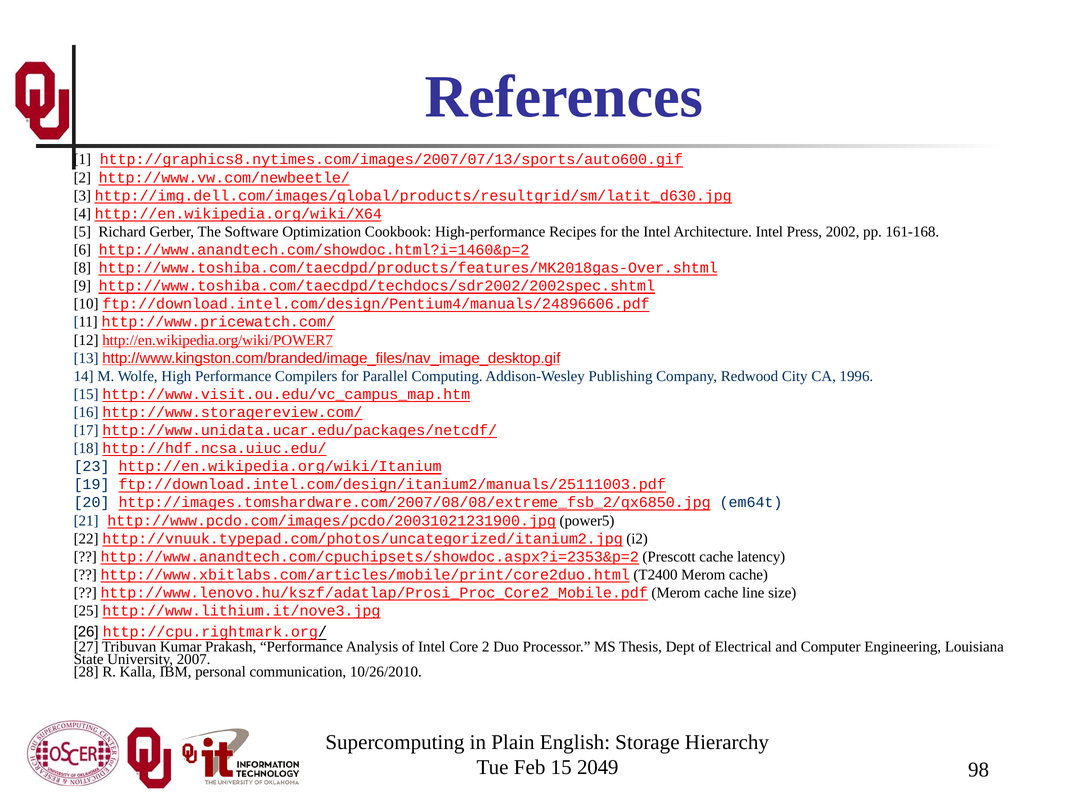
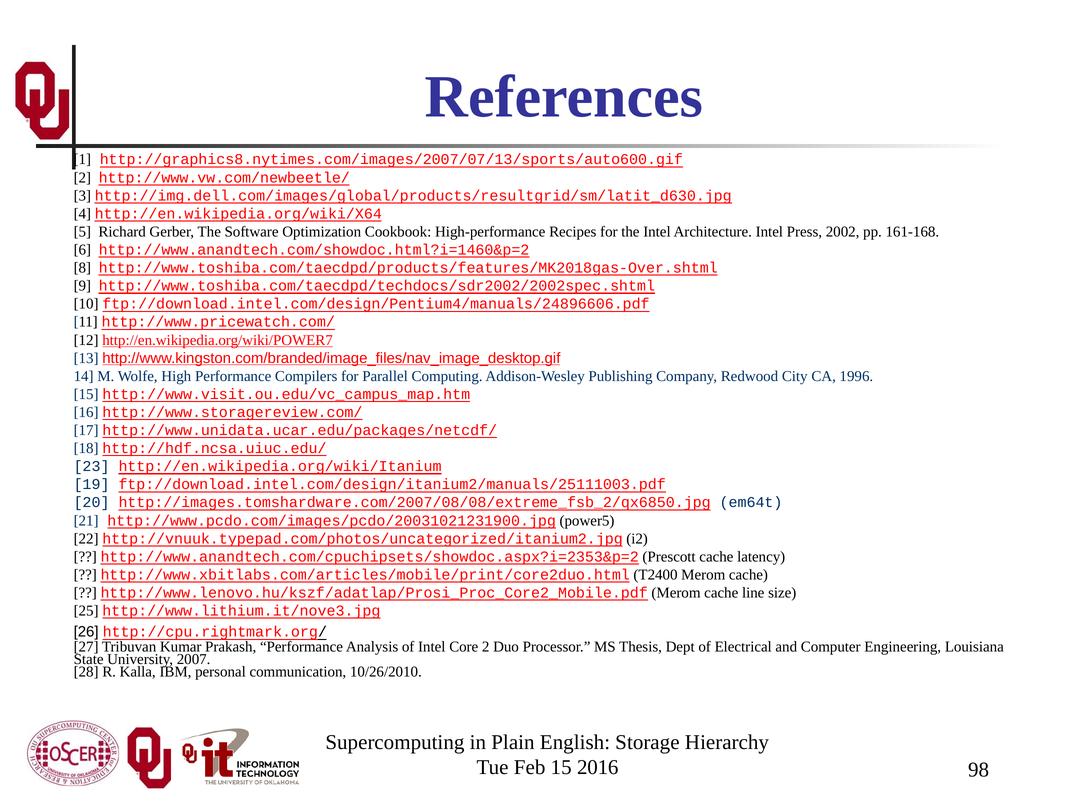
2049: 2049 -> 2016 (598, 767)
